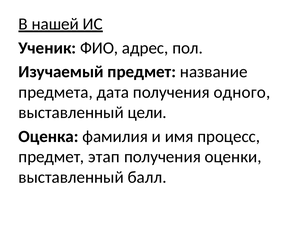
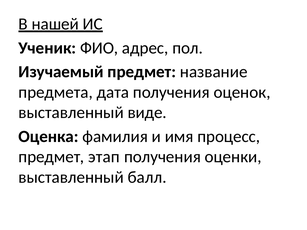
одного: одного -> оценок (242, 92)
цели: цели -> виде (147, 113)
